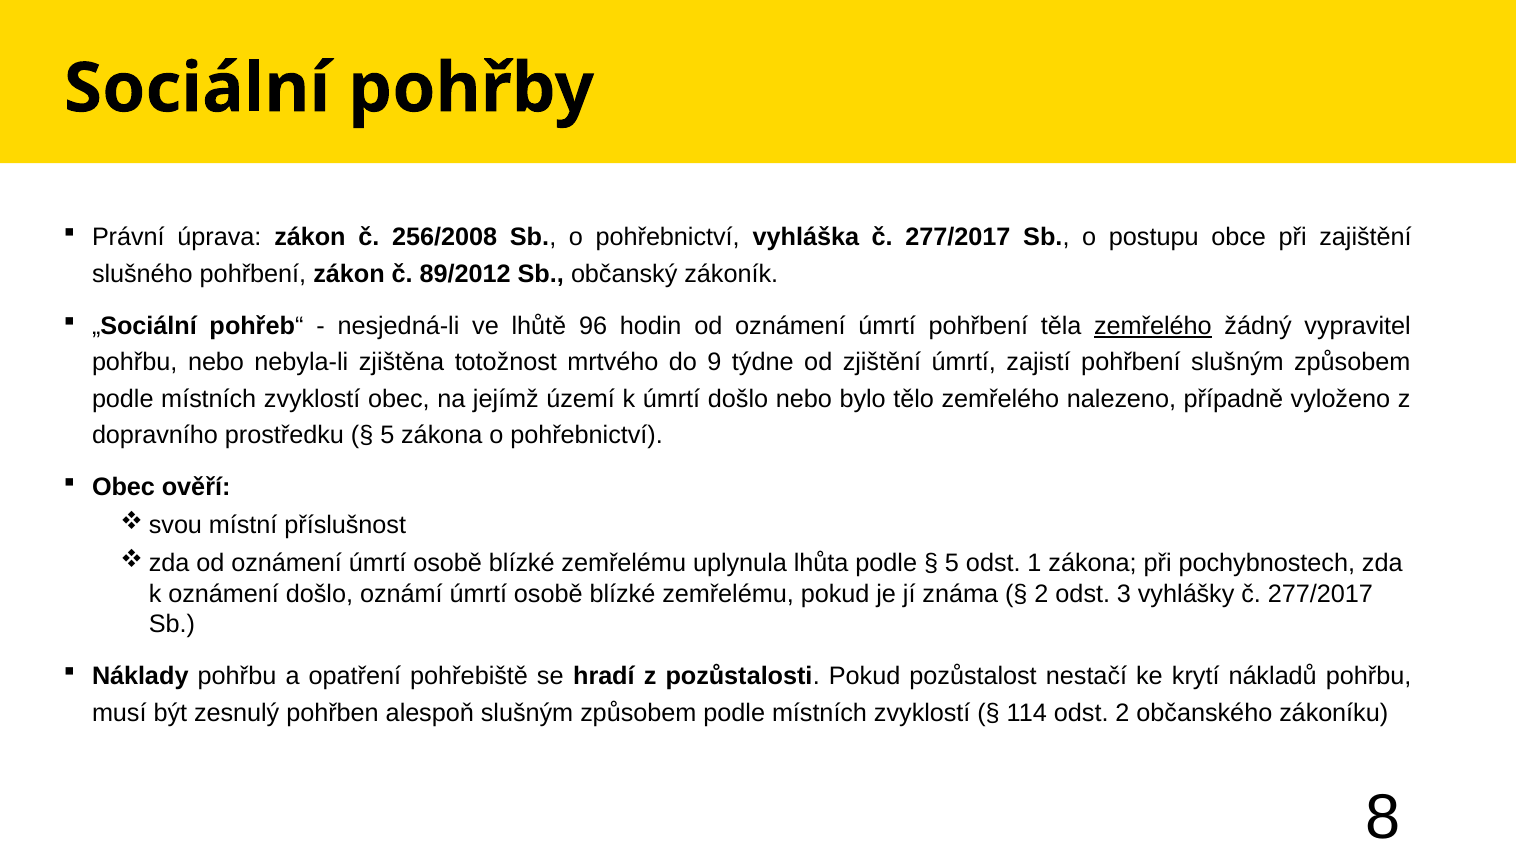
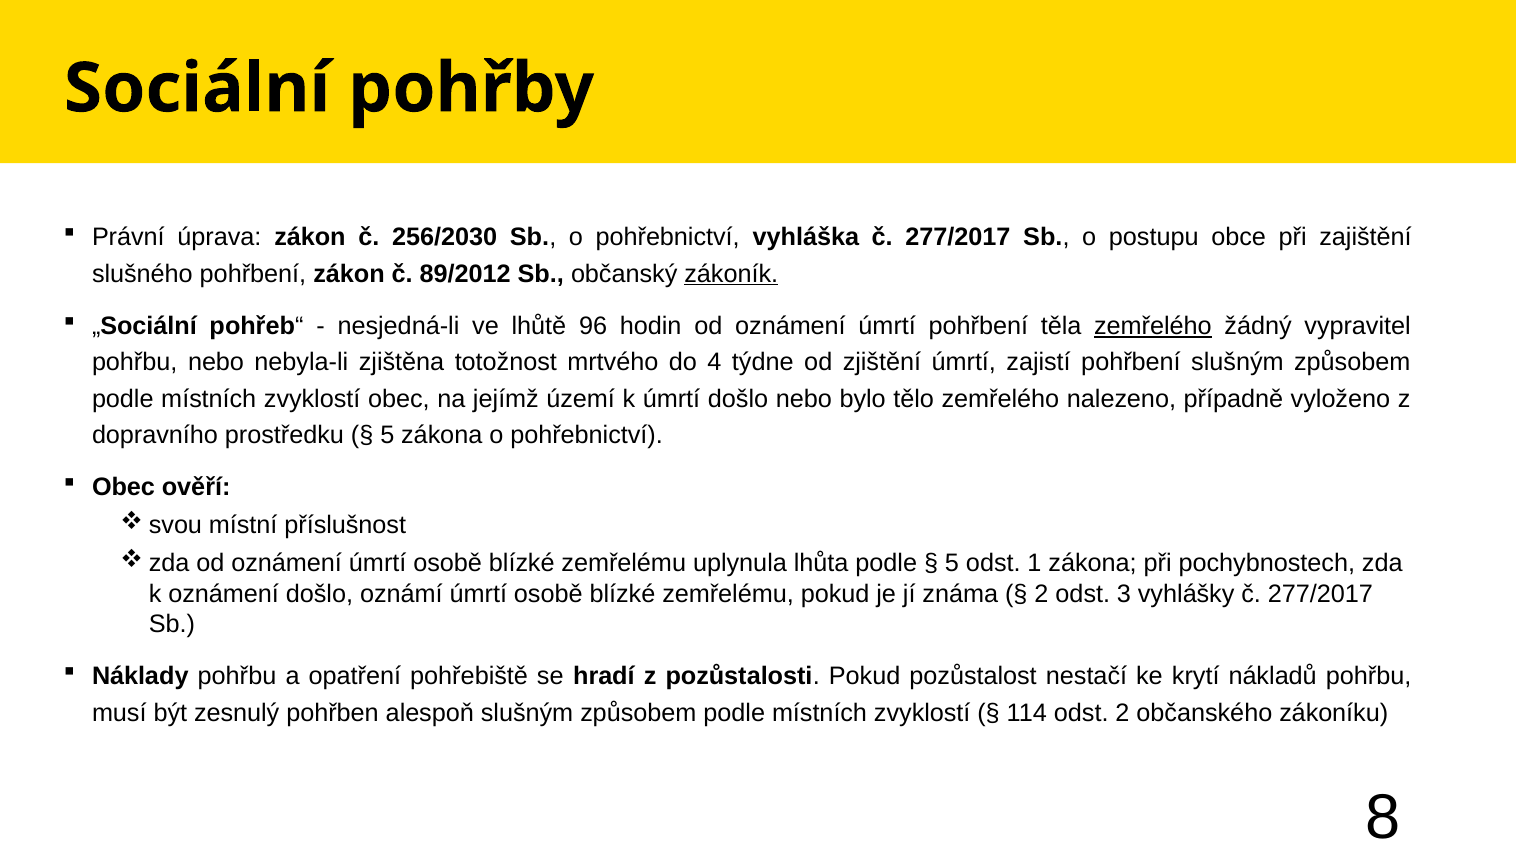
256/2008: 256/2008 -> 256/2030 (445, 237)
zákoník underline: none -> present (731, 274)
9: 9 -> 4 (714, 362)
